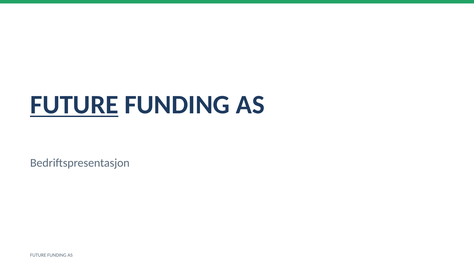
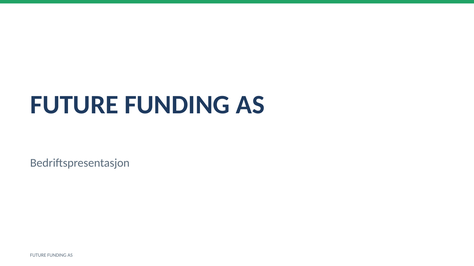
FUTURE underline: present -> none (74, 105)
